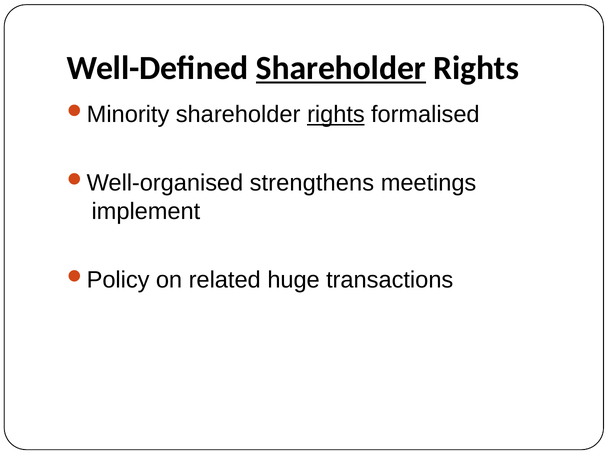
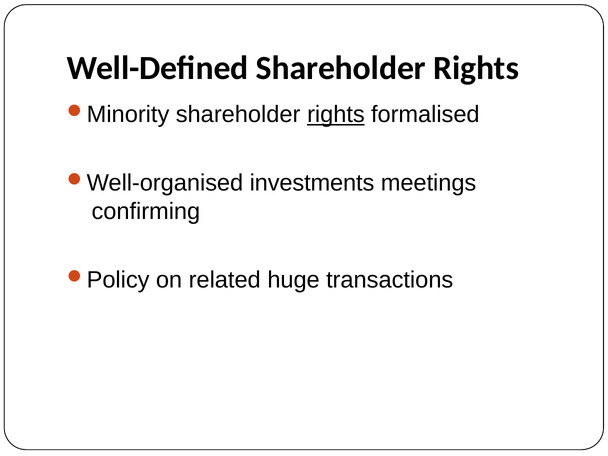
Shareholder underline: present -> none (341, 68)
strengthens: strengthens -> investments (312, 183)
implement: implement -> confirming (146, 211)
